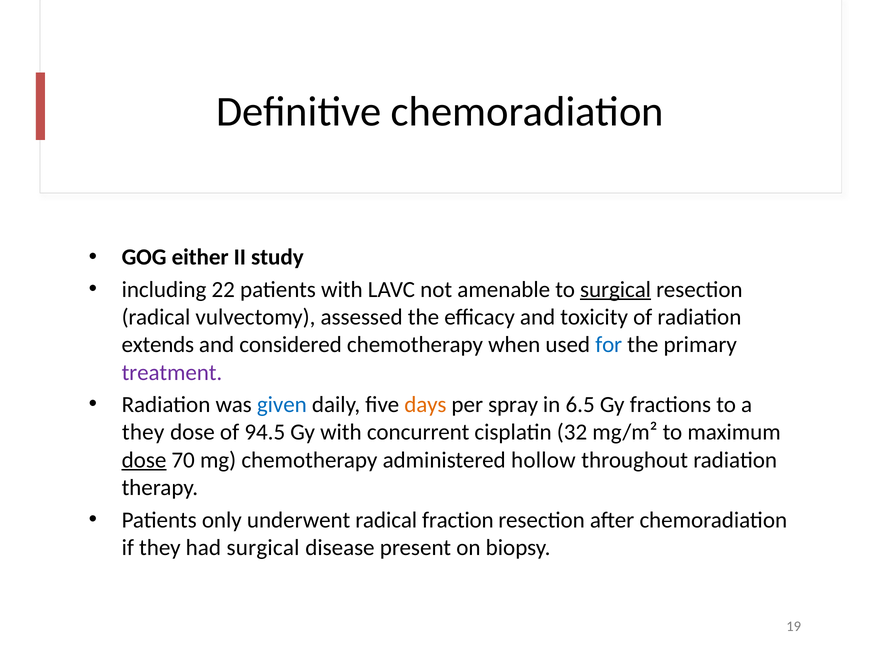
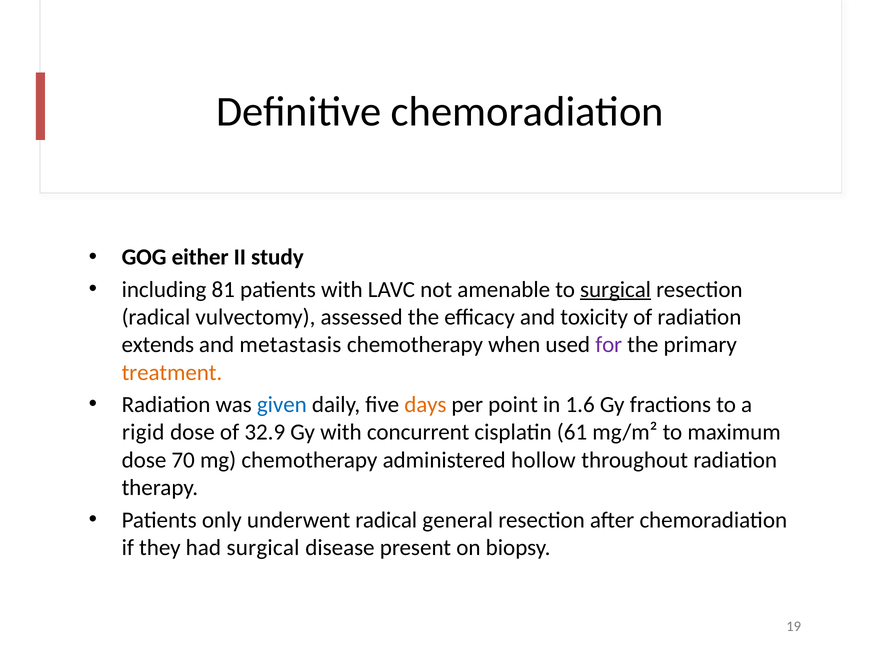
22: 22 -> 81 (223, 290)
considered: considered -> metastasis (290, 345)
for colour: blue -> purple (609, 345)
treatment colour: purple -> orange (172, 373)
spray: spray -> point (513, 405)
6.5: 6.5 -> 1.6 (580, 405)
they: they -> rigid (143, 433)
94.5: 94.5 -> 32.9 (265, 433)
32: 32 -> 61 (572, 433)
dose underline: present -> none (144, 460)
fraction: fraction -> general (458, 520)
